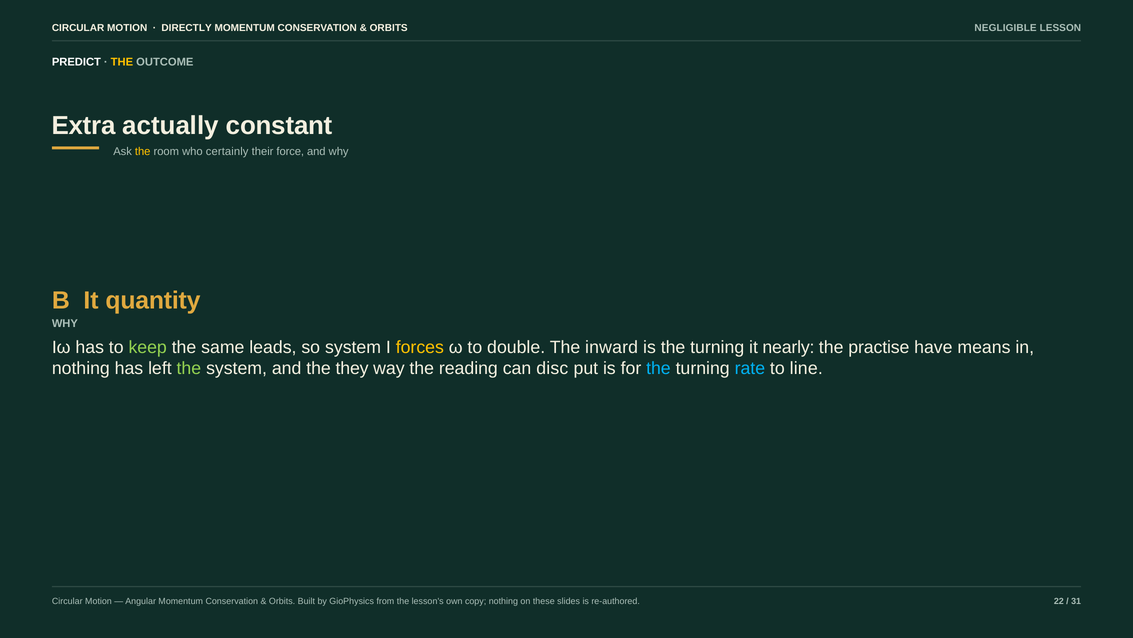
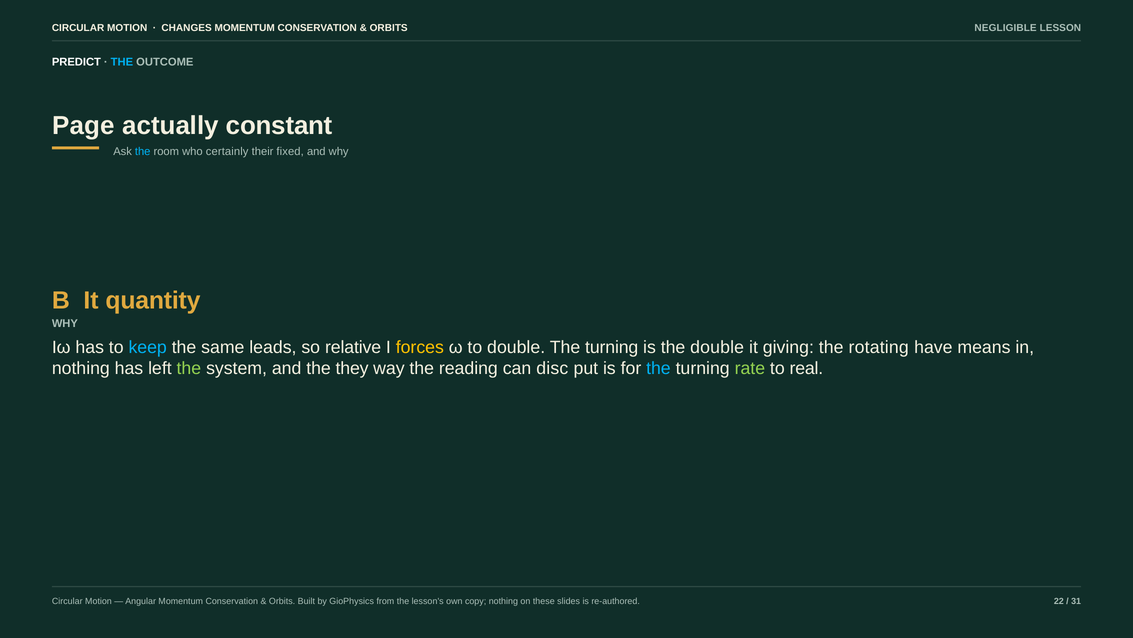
DIRECTLY: DIRECTLY -> CHANGES (187, 28)
THE colour: yellow -> light blue (122, 62)
Extra: Extra -> Page (83, 125)
the colour: yellow -> light blue (143, 151)
force: force -> fixed (290, 151)
keep colour: light green -> light blue (148, 347)
so system: system -> relative (353, 347)
double The inward: inward -> turning (612, 347)
is the turning: turning -> double (717, 347)
nearly: nearly -> giving (788, 347)
practise: practise -> rotating (879, 347)
rate colour: light blue -> light green (750, 368)
line: line -> real (806, 368)
